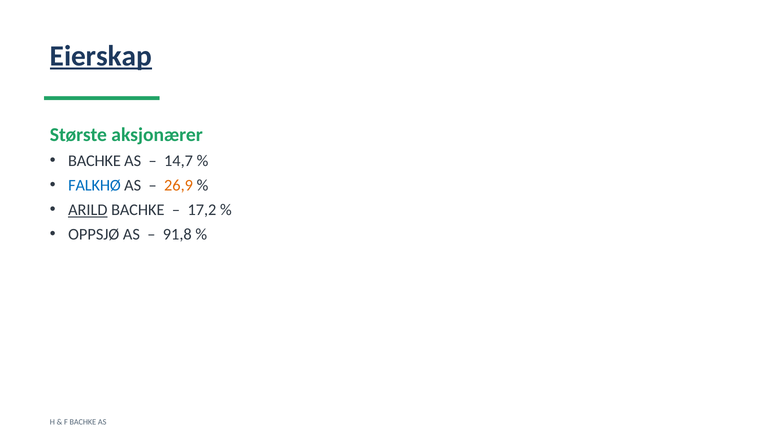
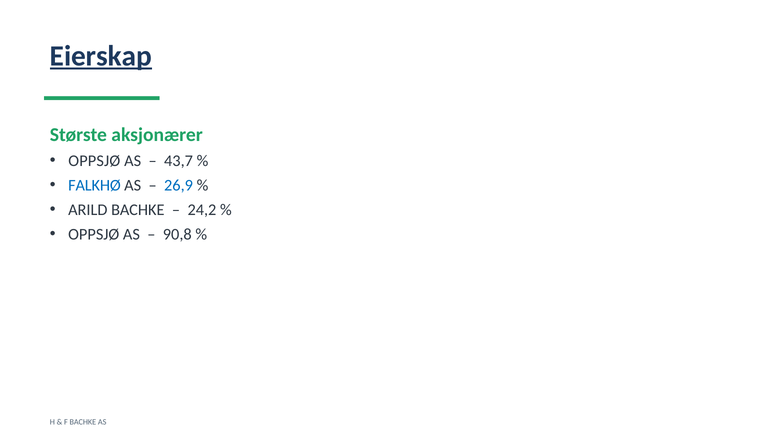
BACHKE: BACHKE -> OPPSJØ (94, 161)
14,7: 14,7 -> 43,7 (179, 161)
26,9 colour: orange -> blue (179, 185)
ARILD underline: present -> none (88, 210)
17,2: 17,2 -> 24,2 (202, 210)
91,8: 91,8 -> 90,8 (177, 234)
